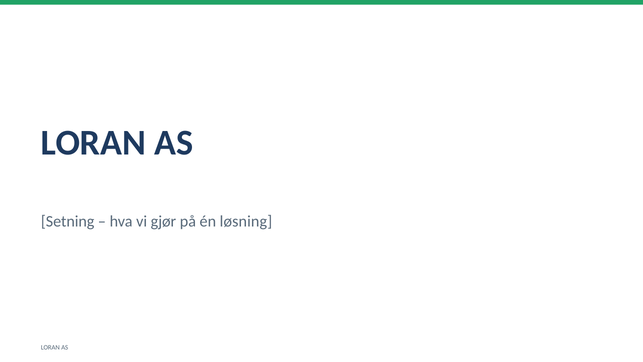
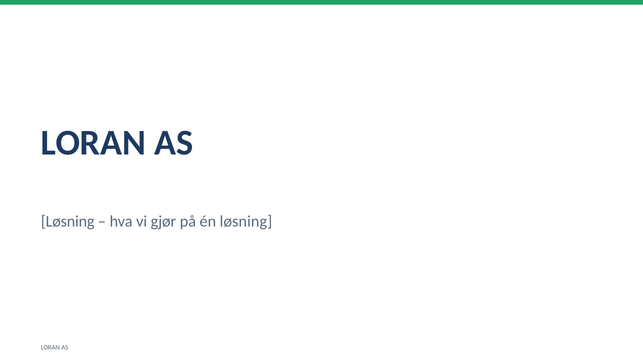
Setning: Setning -> Løsning (68, 221)
